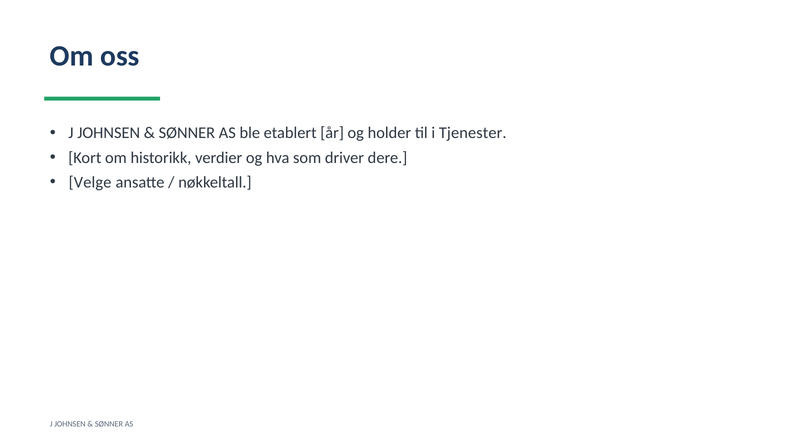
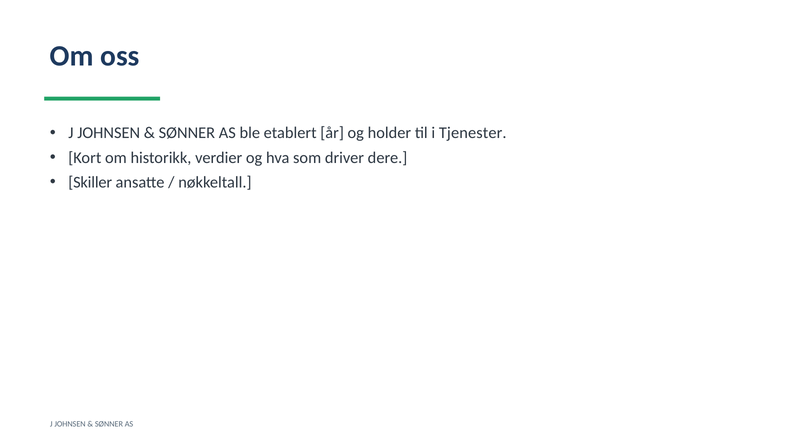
Velge: Velge -> Skiller (90, 182)
